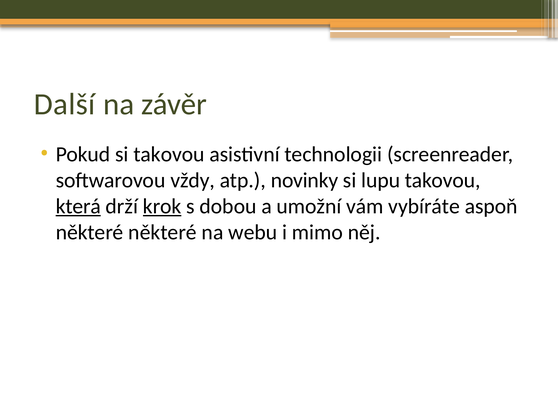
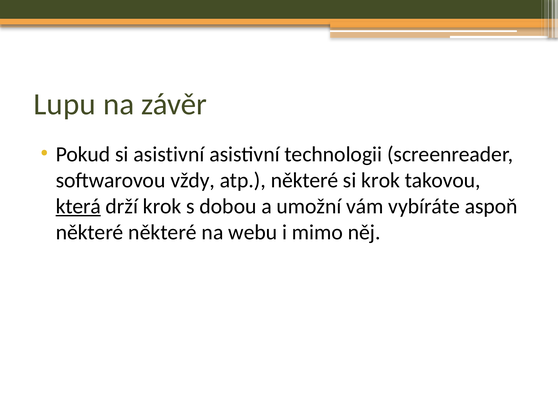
Další: Další -> Lupu (65, 104)
si takovou: takovou -> asistivní (169, 155)
atp novinky: novinky -> některé (305, 181)
si lupu: lupu -> krok (381, 181)
krok underline: present -> none (162, 207)
